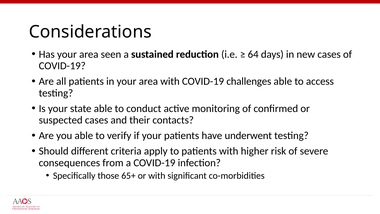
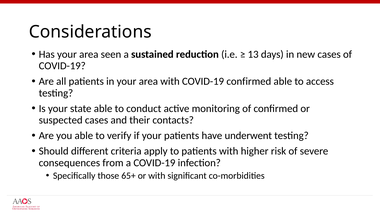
64: 64 -> 13 (253, 54)
COVID-19 challenges: challenges -> confirmed (249, 81)
